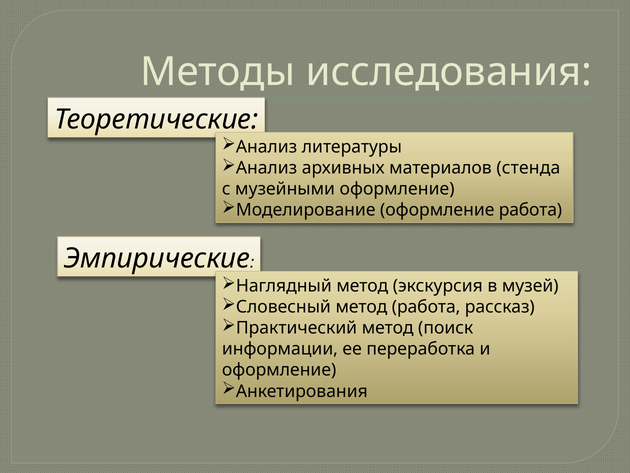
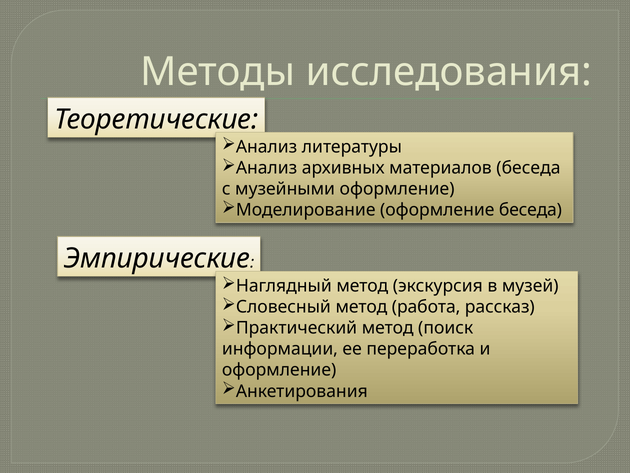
материалов стенда: стенда -> беседа (528, 168)
оформление работа: работа -> беседа (530, 210)
